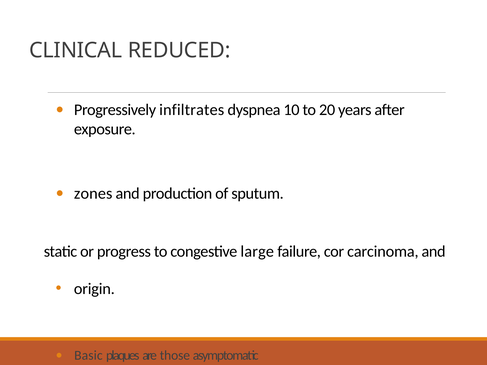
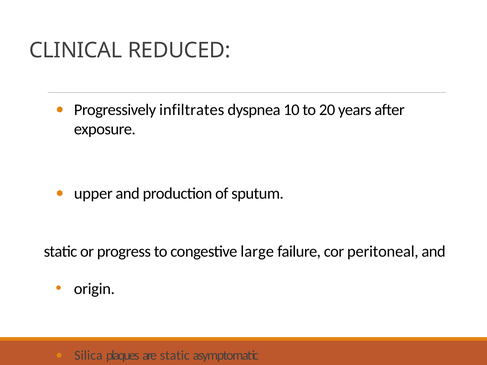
zones: zones -> upper (93, 194)
carcinoma: carcinoma -> peritoneal (383, 252)
Basic: Basic -> Silica (88, 356)
are those: those -> static (175, 356)
